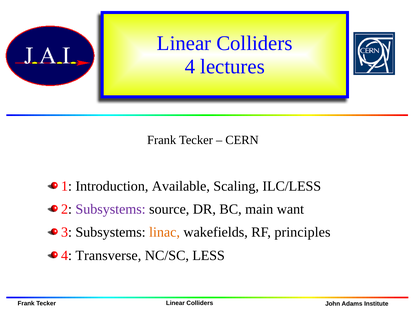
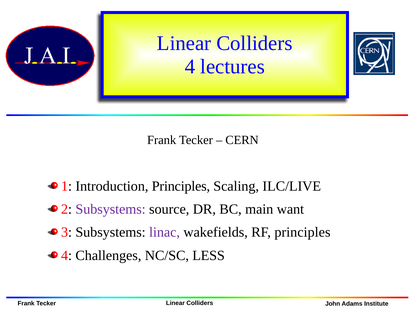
Introduction Available: Available -> Principles (181, 186)
ILC/LESS: ILC/LESS -> ILC/LIVE (292, 186)
linac colour: orange -> purple (165, 232)
Transverse: Transverse -> Challenges (108, 255)
